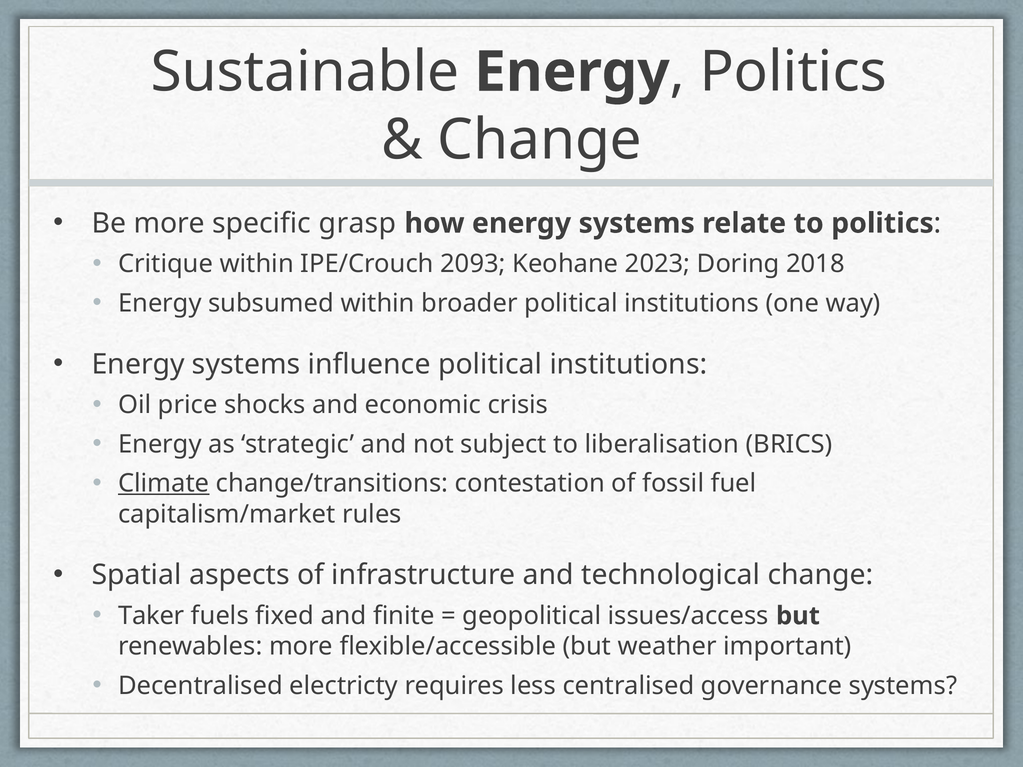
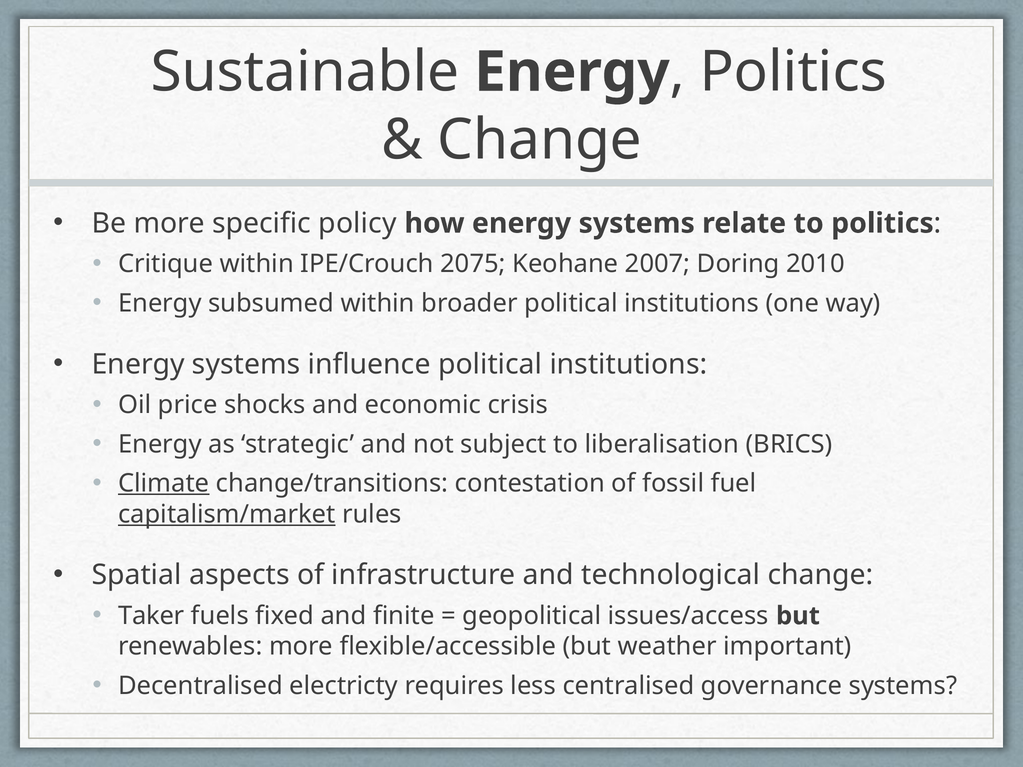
grasp: grasp -> policy (358, 223)
2093: 2093 -> 2075 (473, 264)
2023: 2023 -> 2007 (658, 264)
2018: 2018 -> 2010 (816, 264)
capitalism/market underline: none -> present (227, 514)
